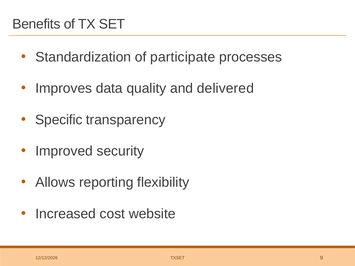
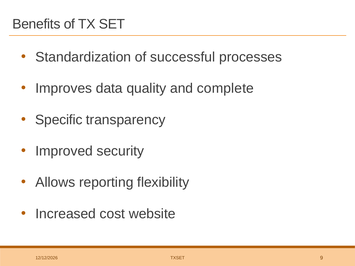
participate: participate -> successful (183, 57)
delivered: delivered -> complete (225, 88)
